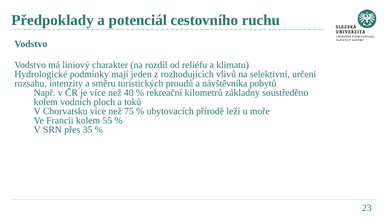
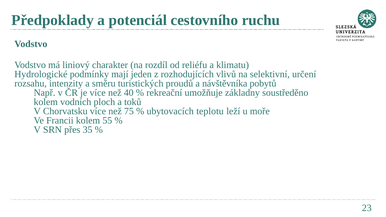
kilometrů: kilometrů -> umožňuje (204, 93)
přírodě: přírodě -> teplotu (210, 111)
